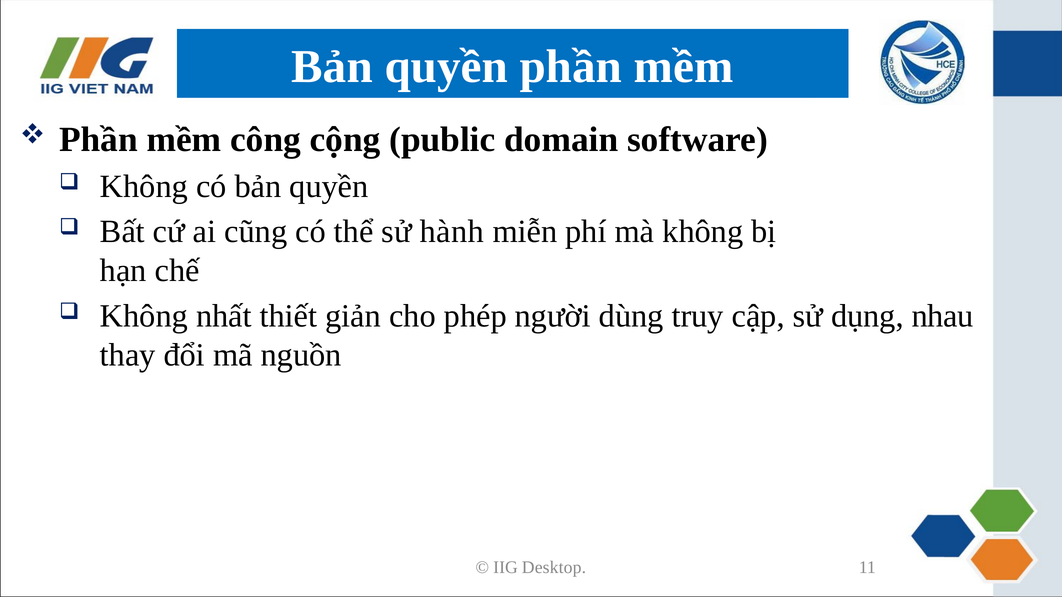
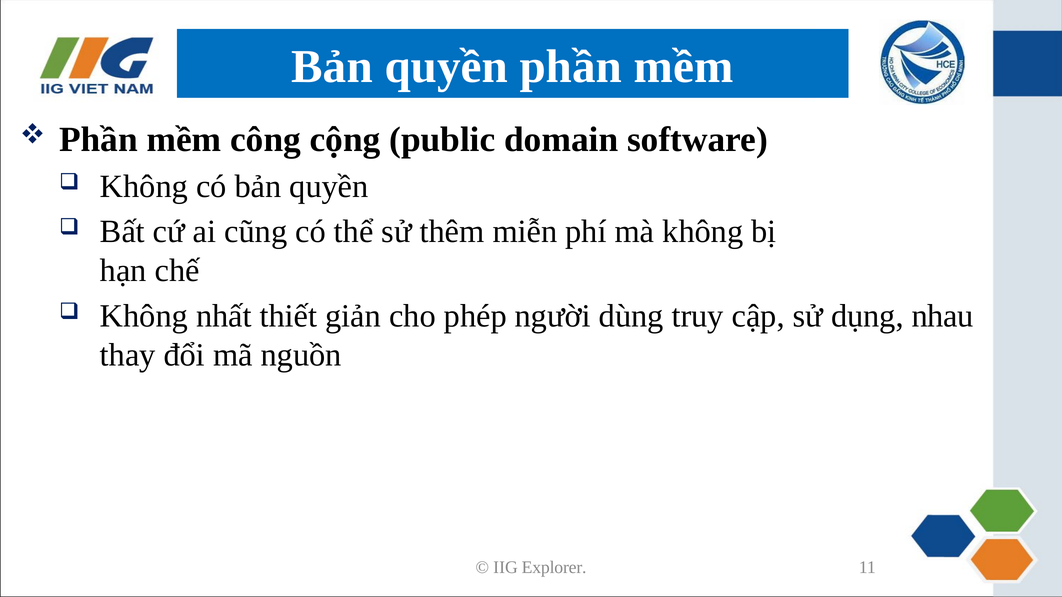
hành: hành -> thêm (452, 232)
Desktop: Desktop -> Explorer (554, 568)
